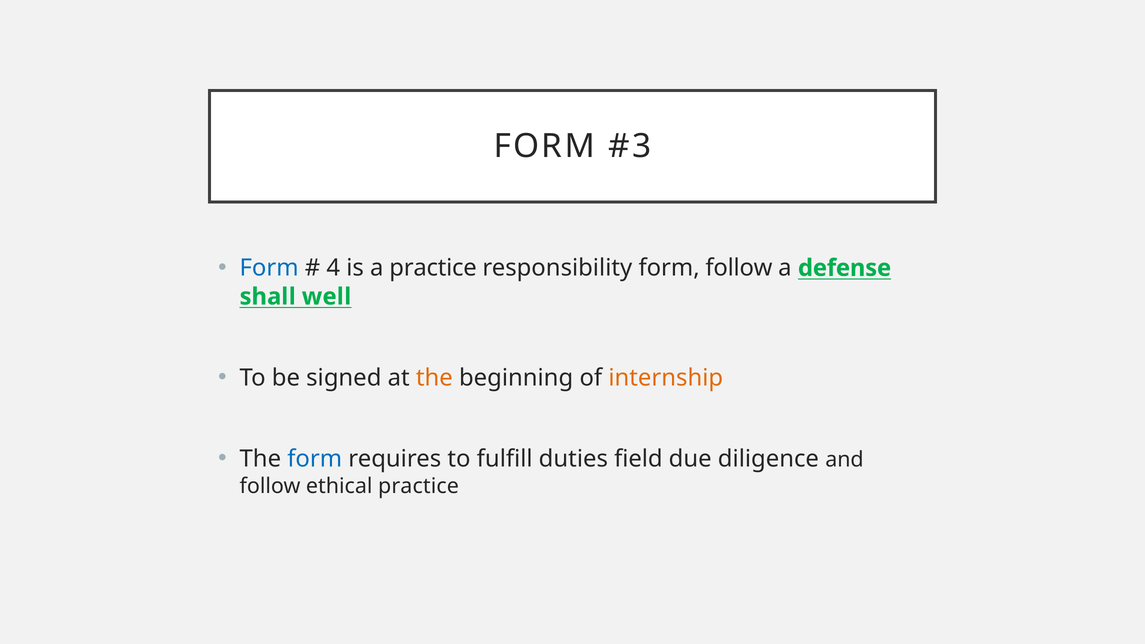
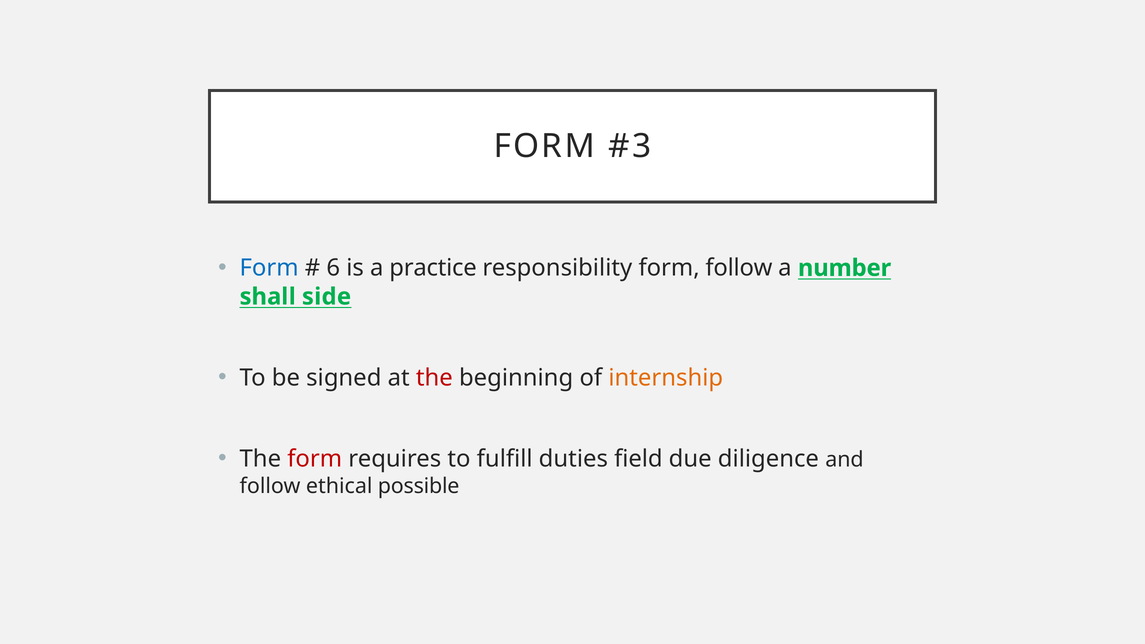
4: 4 -> 6 (333, 268)
defense: defense -> number (845, 268)
well: well -> side (327, 297)
the colour: orange -> red (434, 378)
form colour: blue -> red (315, 459)
ethical practice: practice -> possible (419, 486)
